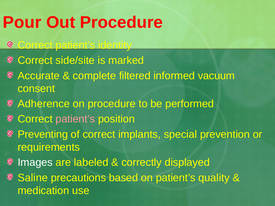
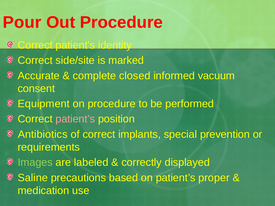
filtered: filtered -> closed (135, 76)
Adherence: Adherence -> Equipment (44, 104)
Preventing: Preventing -> Antibiotics (43, 134)
Images colour: white -> light green (35, 163)
quality: quality -> proper (214, 178)
